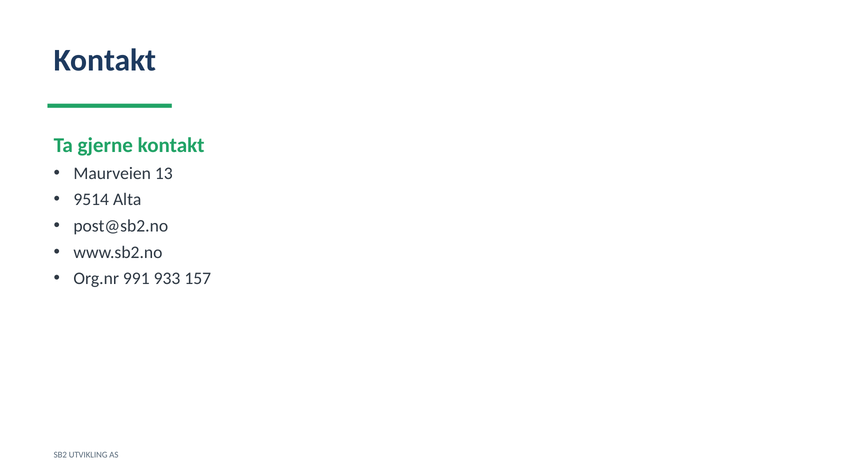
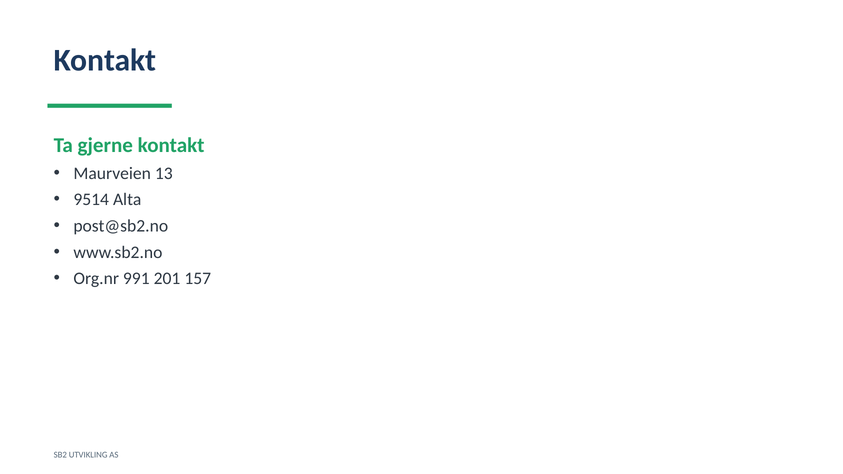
933: 933 -> 201 (167, 279)
